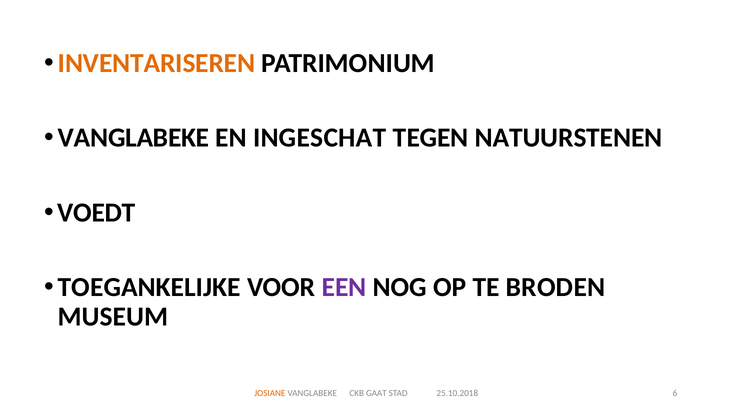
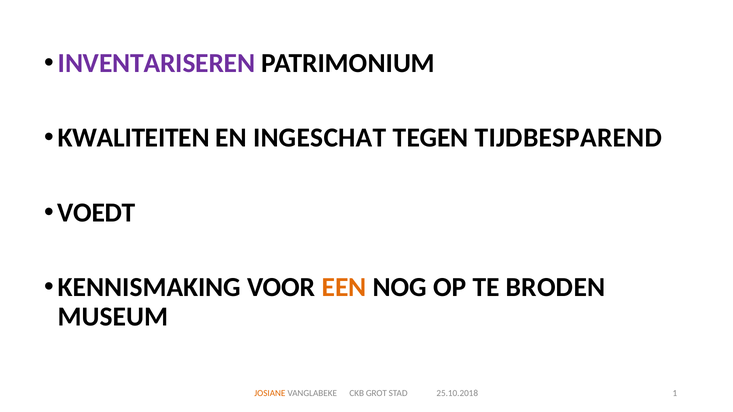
INVENTARISEREN colour: orange -> purple (157, 63)
VANGLABEKE: VANGLABEKE -> KWALITEITEN (134, 138)
NATUURSTENEN: NATUURSTENEN -> TIJDBESPAREND (568, 138)
TOEGANKELIJKE: TOEGANKELIJKE -> KENNISMAKING (149, 287)
EEN colour: purple -> orange (344, 287)
GAAT: GAAT -> GROT (376, 394)
6: 6 -> 1 (675, 394)
